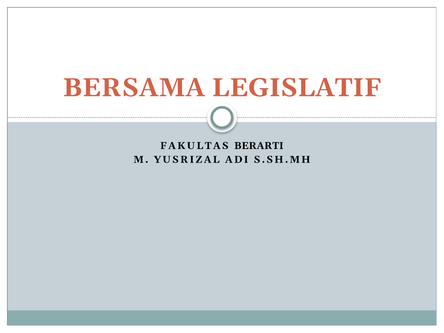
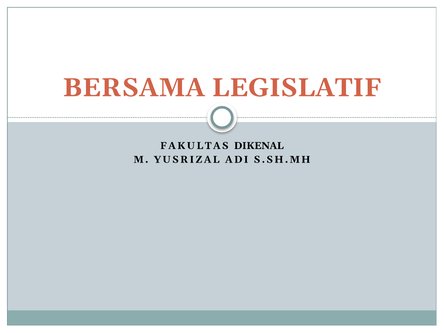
BERARTI: BERARTI -> DIKENAL (259, 146)
